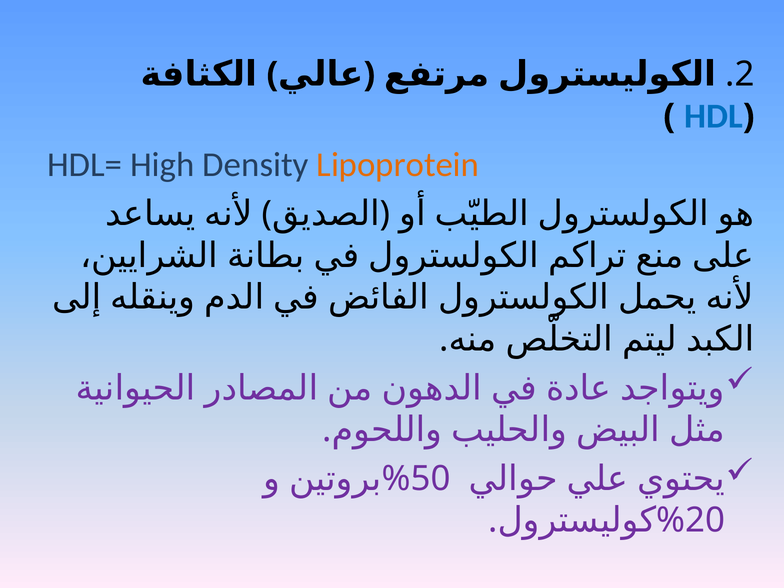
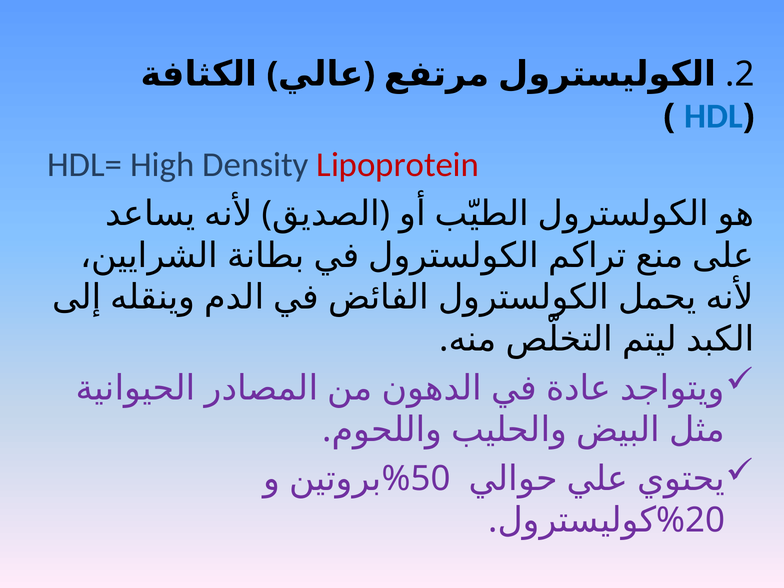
Lipoprotein colour: orange -> red (398, 165)
